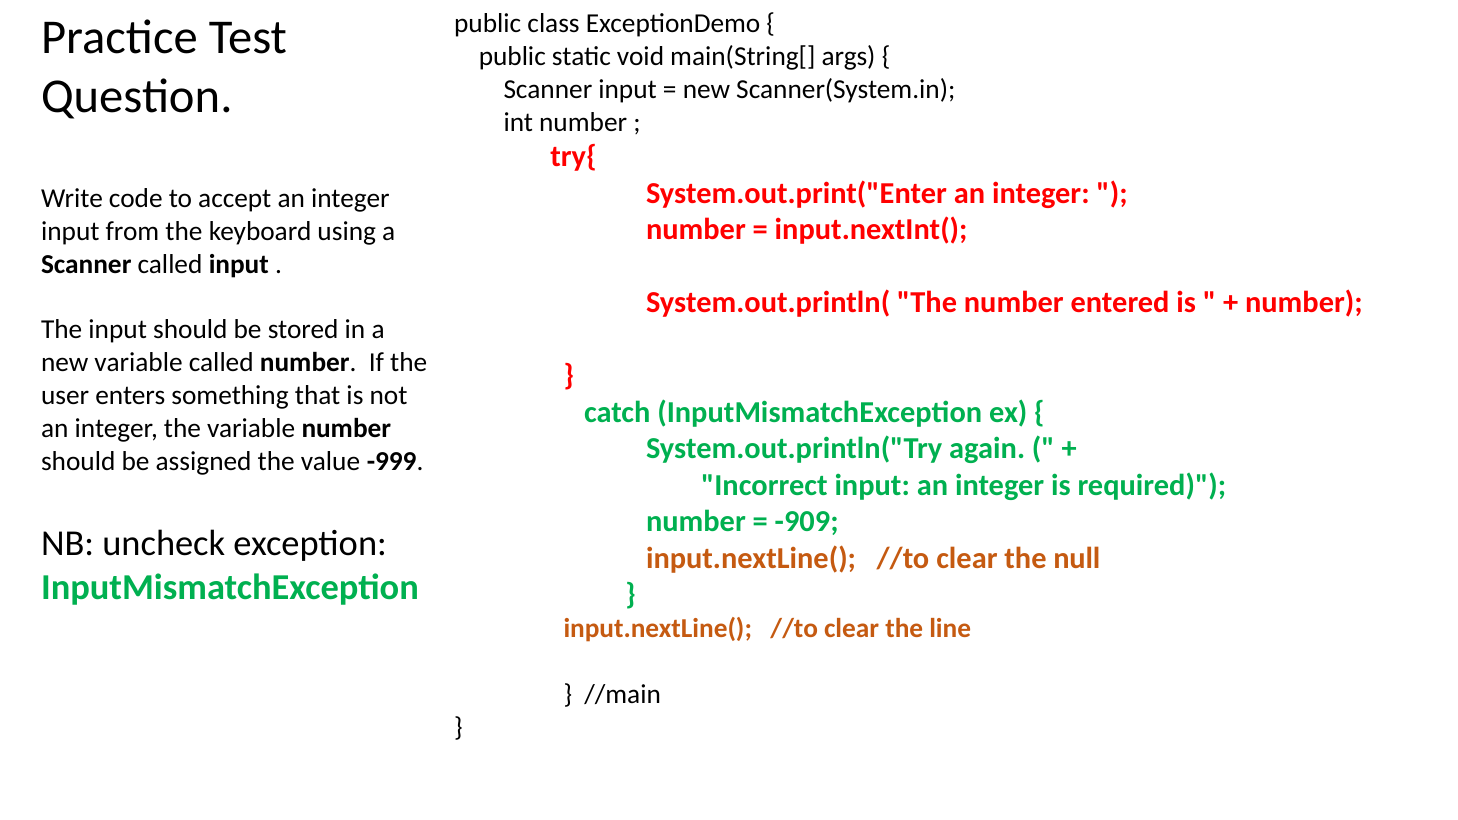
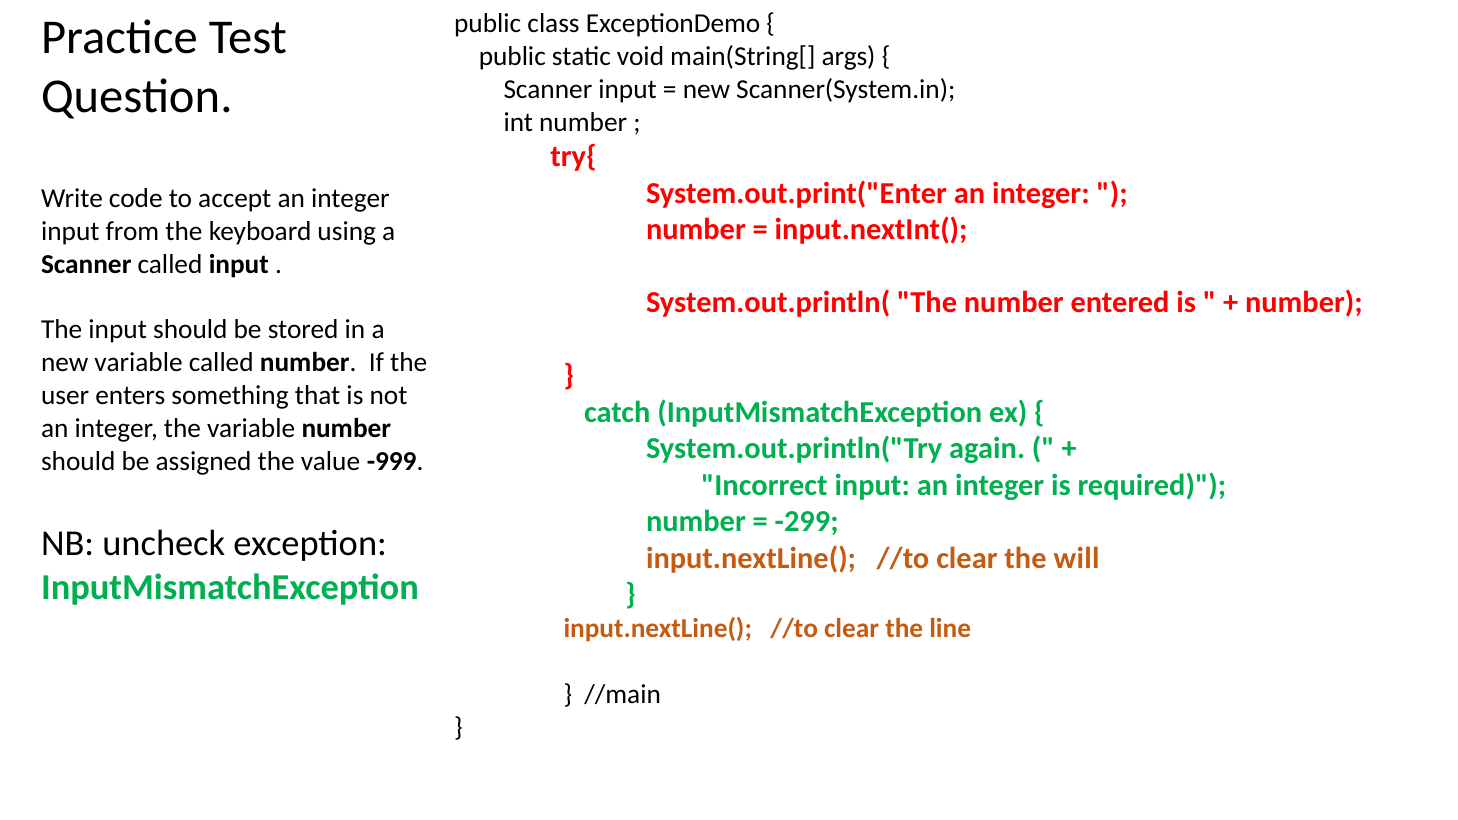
-909: -909 -> -299 (807, 522)
null: null -> will (1077, 558)
